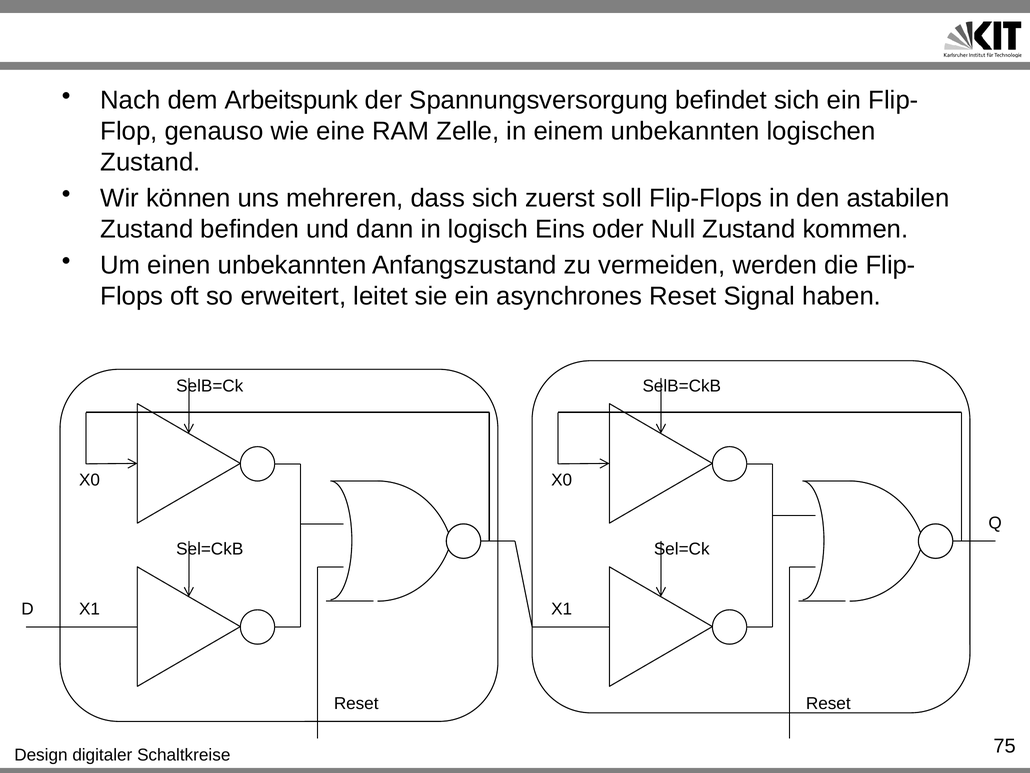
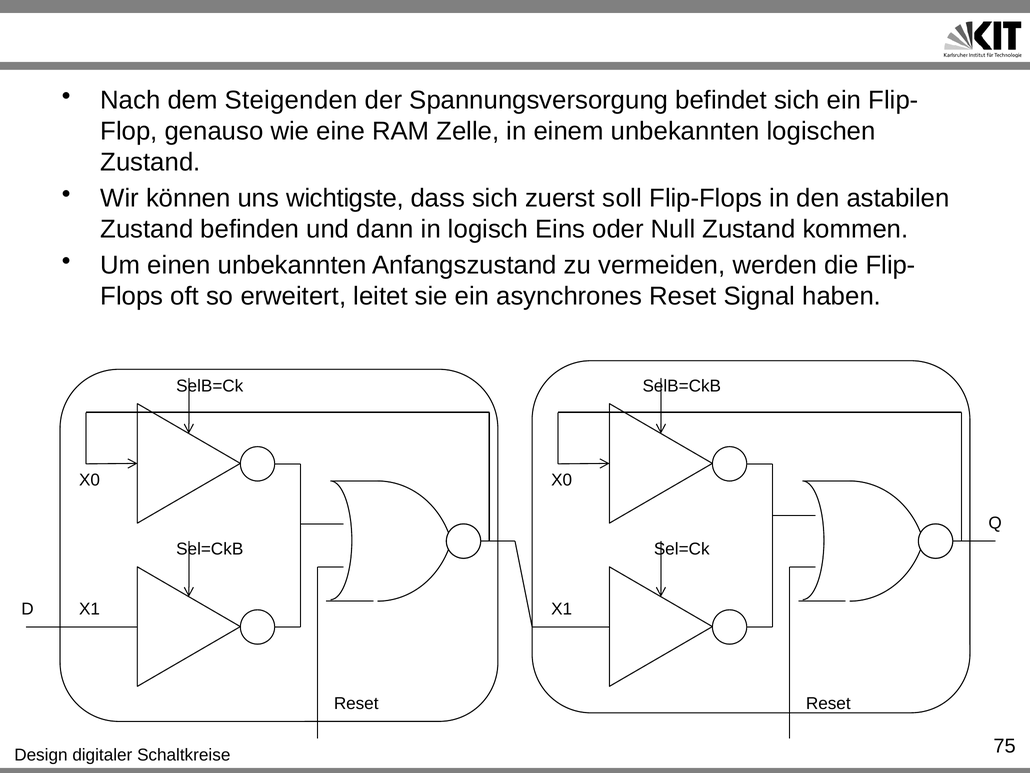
Arbeitspunk: Arbeitspunk -> Steigenden (291, 100)
mehreren: mehreren -> wichtigste (345, 198)
